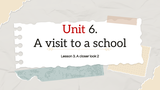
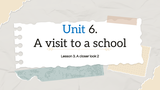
Unit colour: red -> blue (74, 29)
